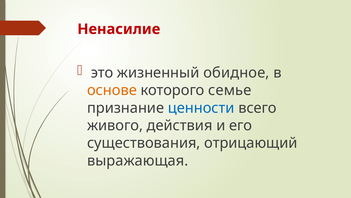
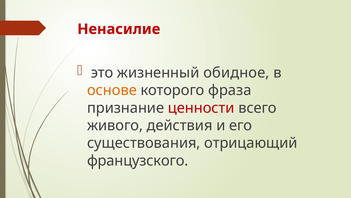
семье: семье -> фраза (230, 90)
ценности colour: blue -> red (201, 108)
выражающая: выражающая -> французского (138, 160)
